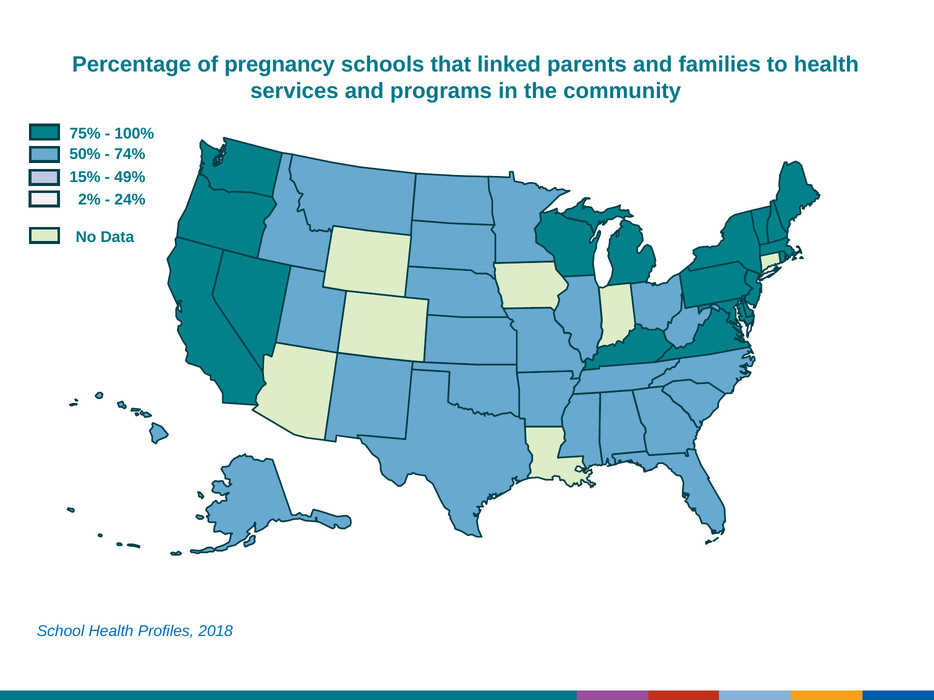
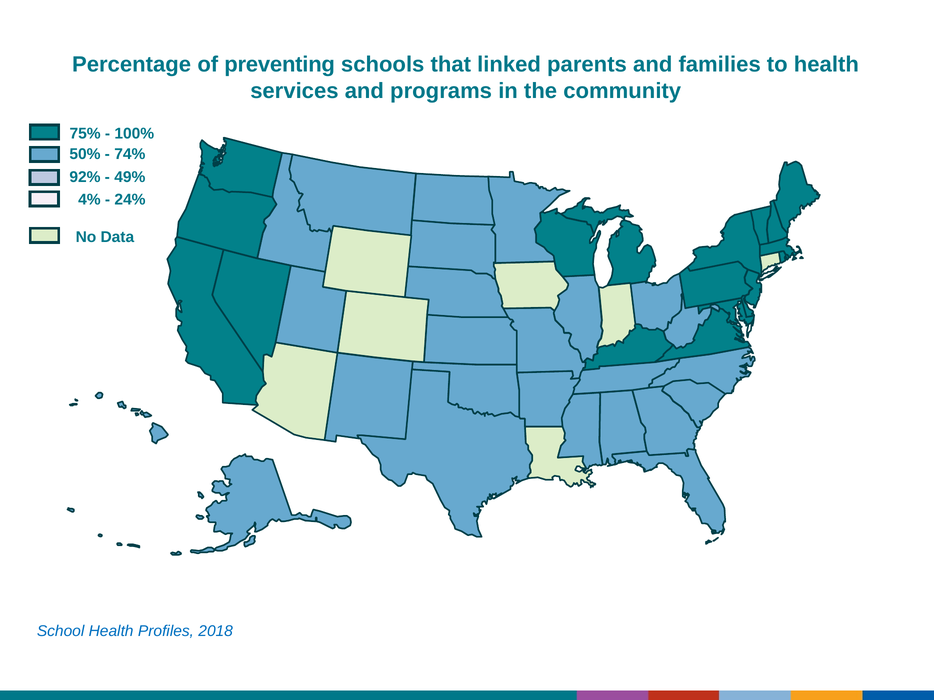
pregnancy: pregnancy -> preventing (280, 64)
15%: 15% -> 92% (85, 177)
2%: 2% -> 4% (89, 200)
